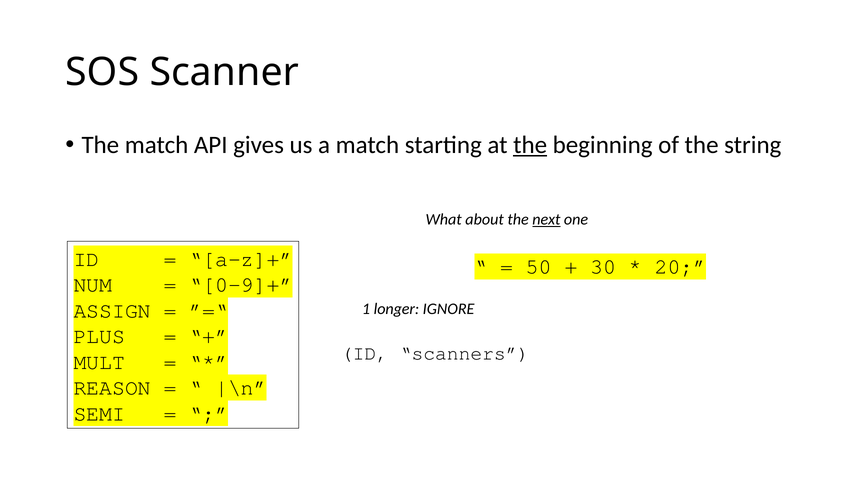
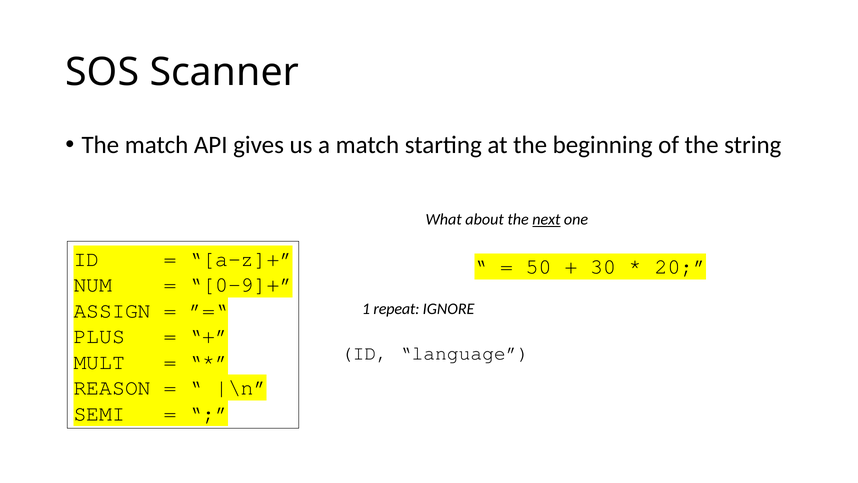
the underline: present -> none (530, 145)
longer: longer -> repeat (396, 309)
scanners: scanners -> language (465, 353)
